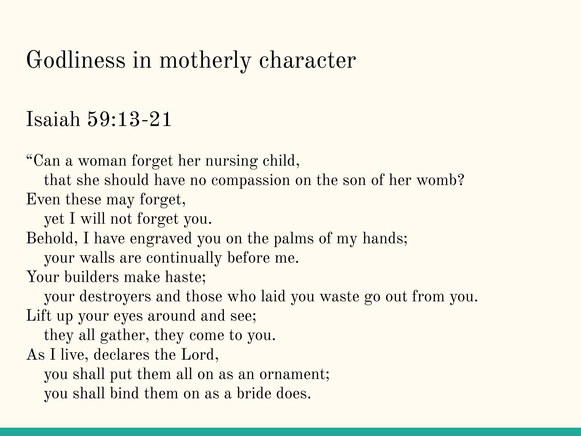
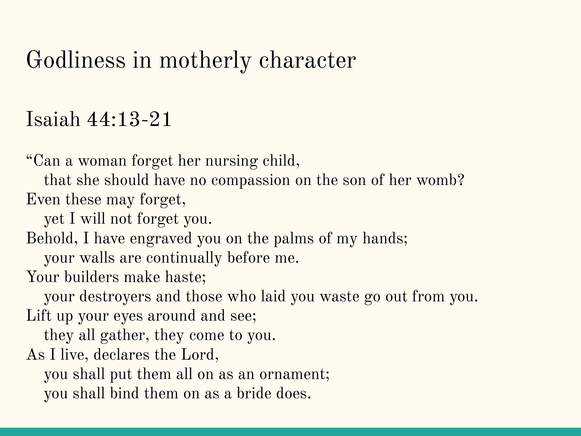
59:13-21: 59:13-21 -> 44:13-21 (130, 119)
